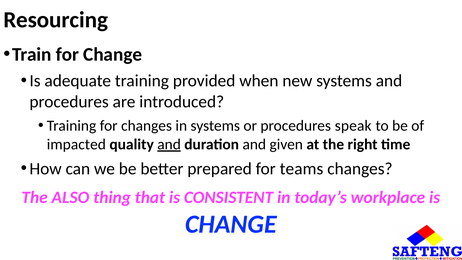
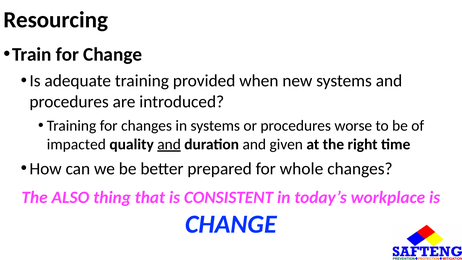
speak: speak -> worse (353, 126)
teams: teams -> whole (302, 169)
